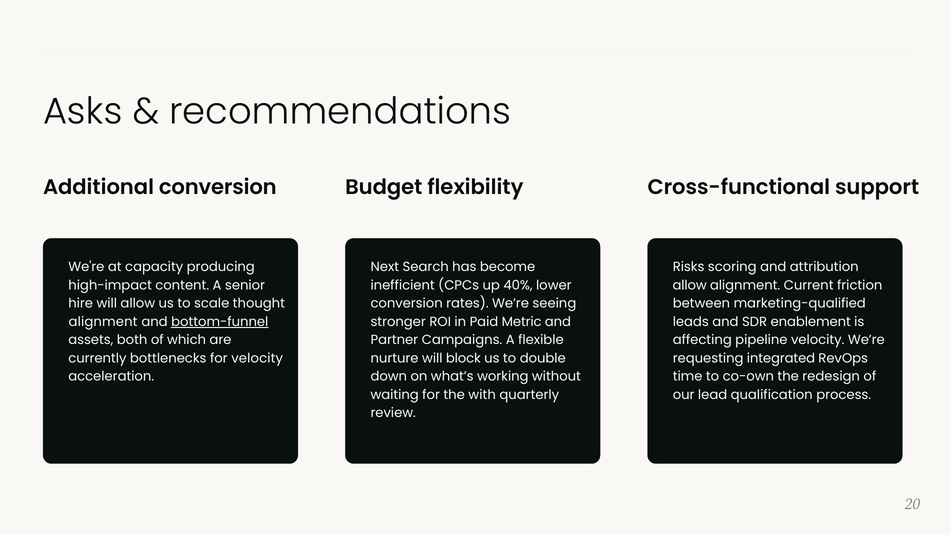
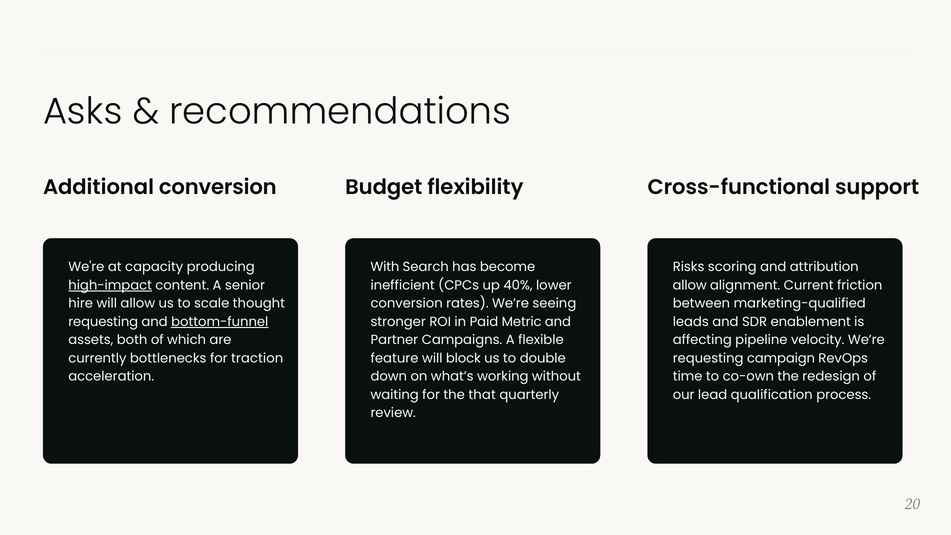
Next: Next -> With (385, 267)
high-impact underline: none -> present (110, 285)
alignment: alignment -> requesting (103, 322)
for velocity: velocity -> traction (257, 358)
nurture: nurture -> feature (395, 358)
integrated: integrated -> campaign (781, 358)
with: with -> that (482, 395)
